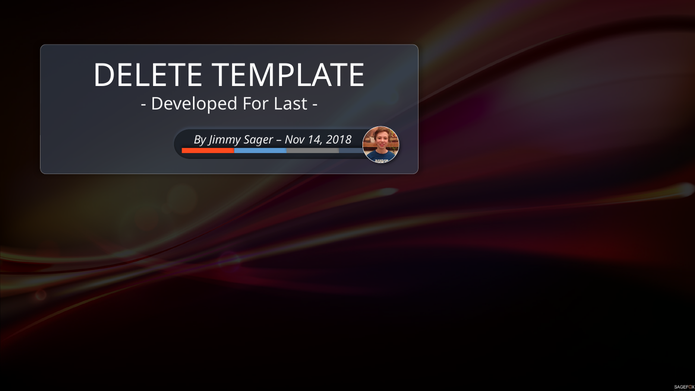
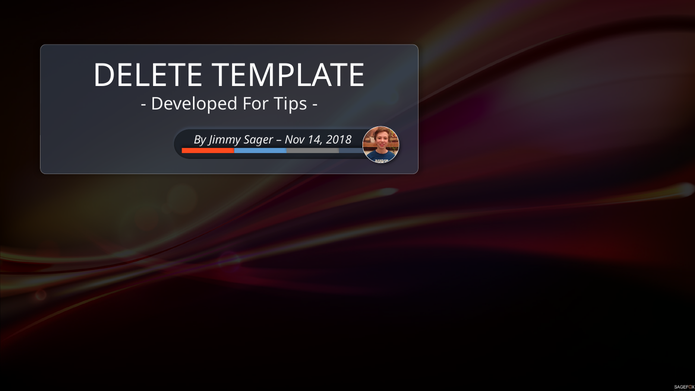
Last: Last -> Tips (290, 104)
